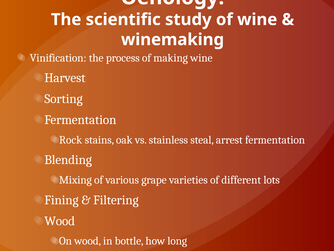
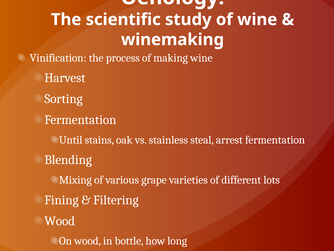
Rock: Rock -> Until (71, 140)
